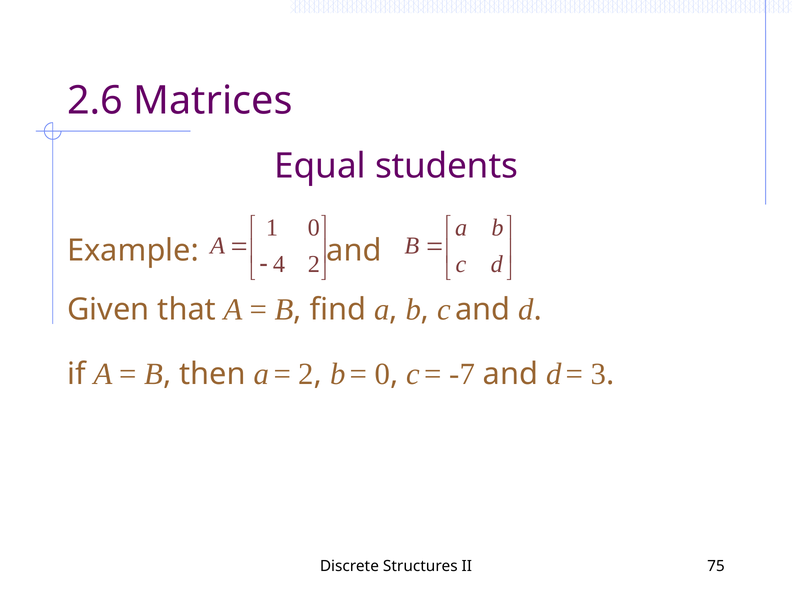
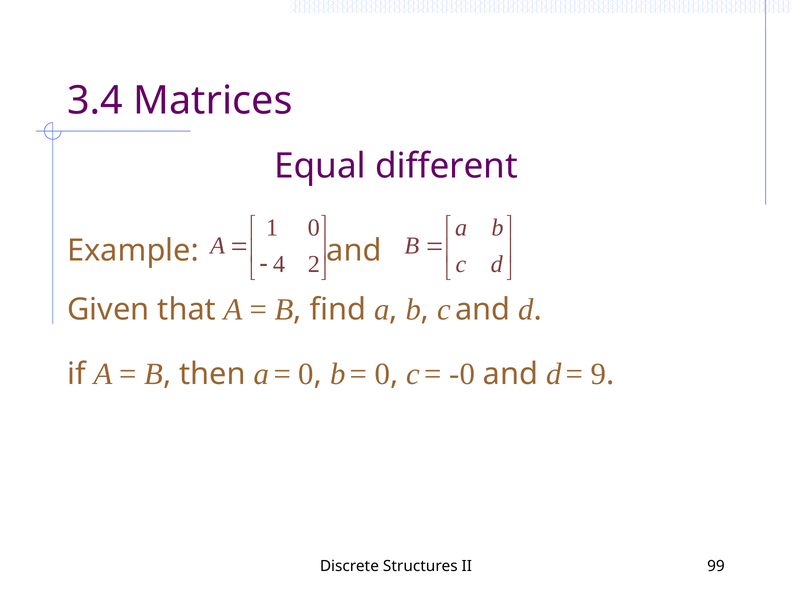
2.6: 2.6 -> 3.4 (95, 101)
students: students -> different (446, 166)
2: 2 -> 0 (306, 374)
-7: -7 -> -0 (462, 374)
3: 3 -> 9 (598, 374)
75: 75 -> 99 (716, 566)
